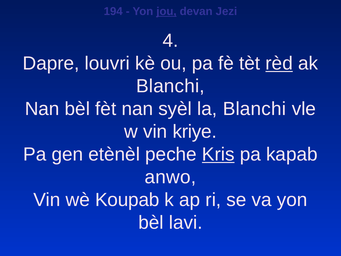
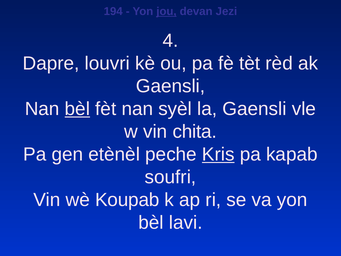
rèd underline: present -> none (279, 63)
Blanchi: Blanchi -> Gaensli (170, 86)
bèl underline: none -> present (77, 109)
la Blanchi: Blanchi -> Gaensli (254, 109)
kriye: kriye -> chita (195, 132)
anwo: anwo -> soufri (170, 177)
